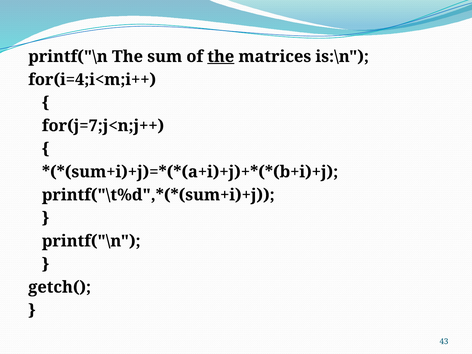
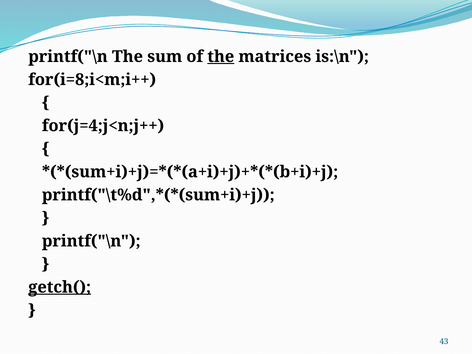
for(i=4;i<m;i++: for(i=4;i<m;i++ -> for(i=8;i<m;i++ (92, 80)
for(j=7;j<n;j++: for(j=7;j<n;j++ -> for(j=4;j<n;j++ (103, 126)
getch( underline: none -> present (60, 287)
